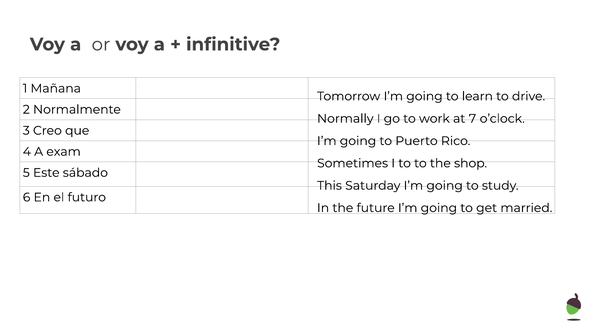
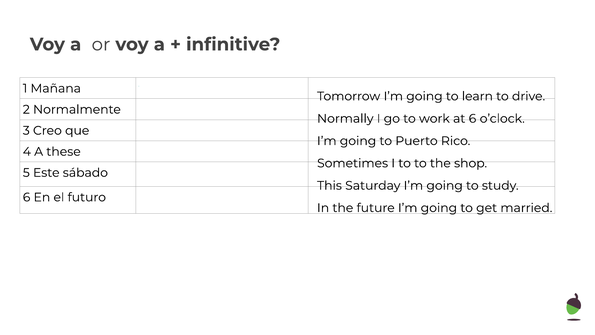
at 7: 7 -> 6 (472, 118)
exam: exam -> these (64, 152)
